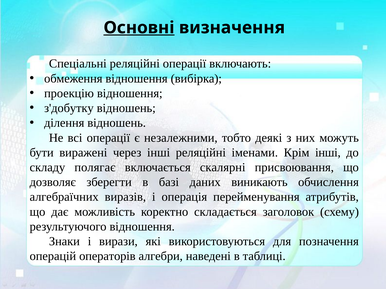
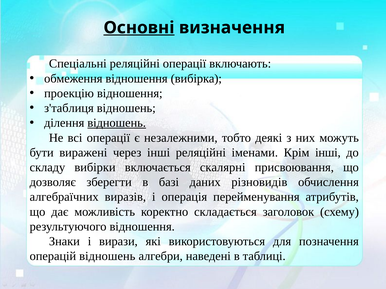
з'добутку: з'добутку -> з'таблиця (69, 108)
відношень underline: none -> present (117, 123)
полягає: полягає -> вибірки (95, 168)
виникають: виникають -> різновидів (259, 182)
операцій операторів: операторів -> відношень (107, 257)
